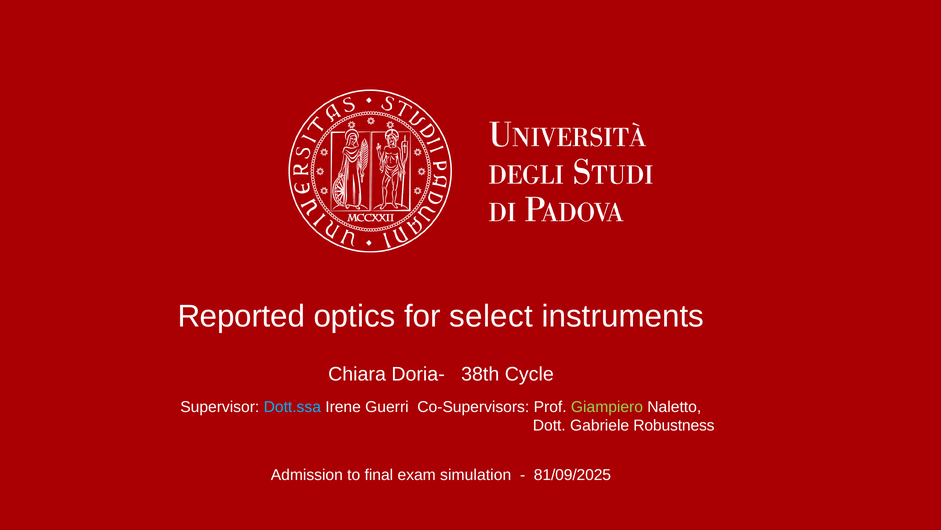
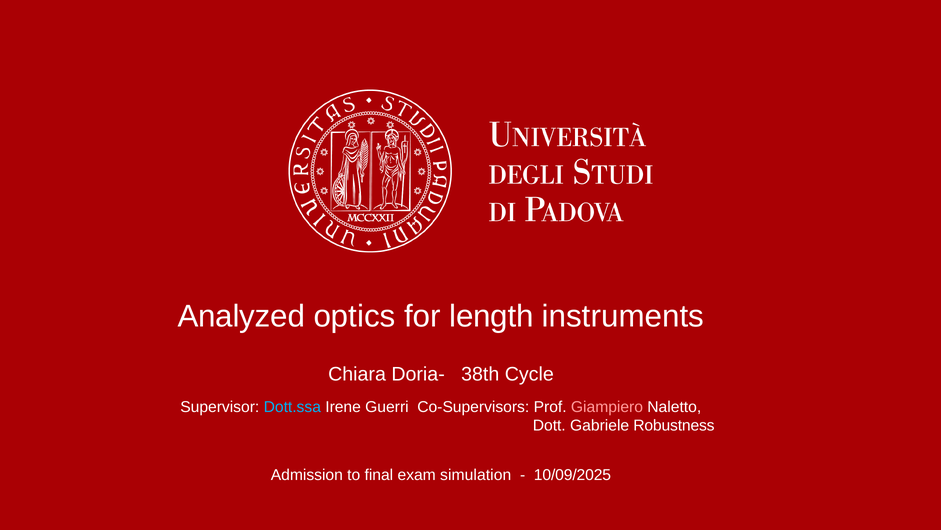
Reported: Reported -> Analyzed (241, 316)
select: select -> length (491, 316)
Giampiero colour: light green -> pink (607, 406)
81/09/2025: 81/09/2025 -> 10/09/2025 (572, 475)
